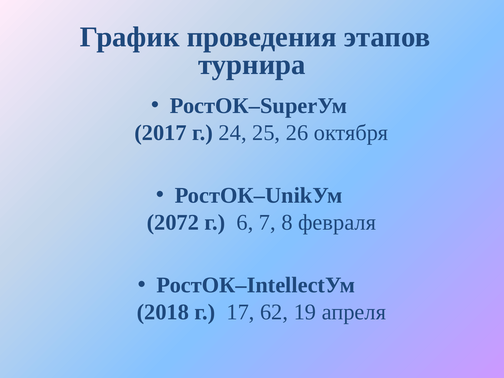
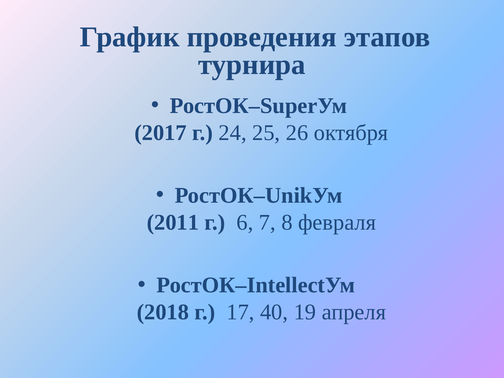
2072: 2072 -> 2011 (173, 222)
62: 62 -> 40 (274, 312)
